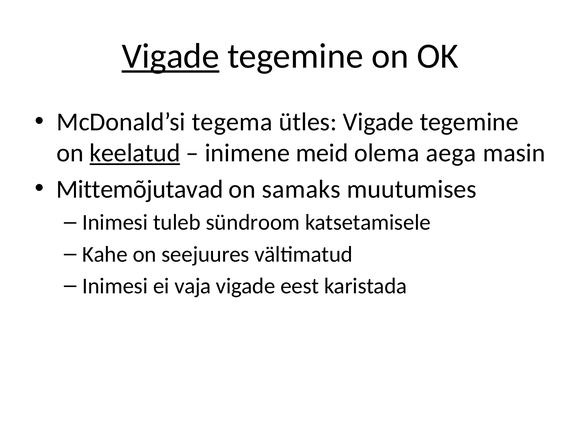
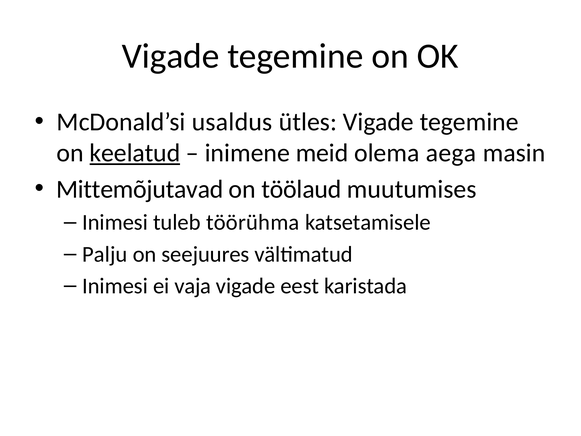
Vigade underline: present -> none (171, 56)
tegema: tegema -> usaldus (232, 122)
samaks: samaks -> töölaud (301, 189)
sündroom: sündroom -> töörühma (253, 222)
Kahe: Kahe -> Palju (105, 254)
